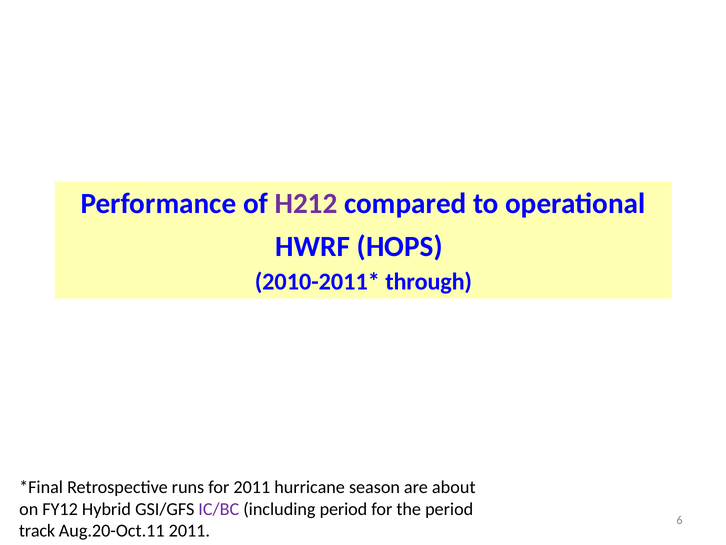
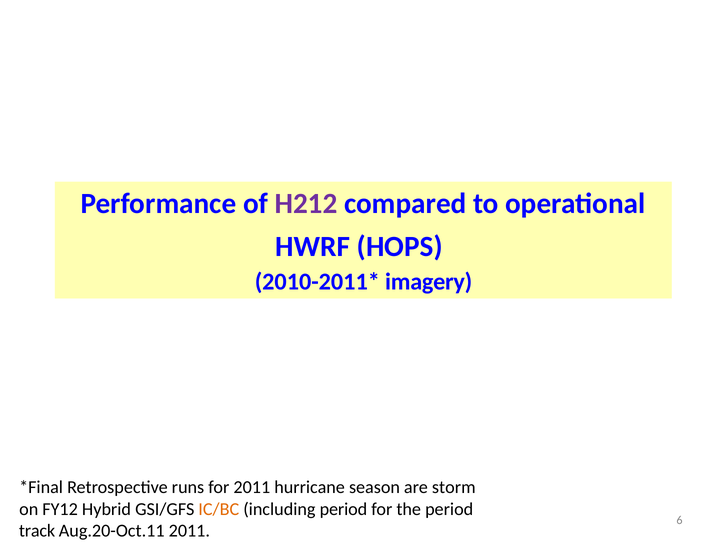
through: through -> imagery (429, 281)
about: about -> storm (454, 487)
IC/BC colour: purple -> orange (219, 509)
